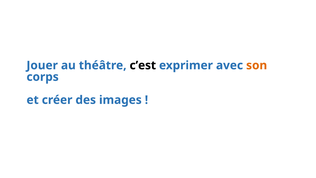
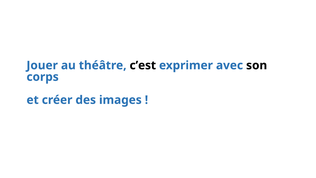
son colour: orange -> black (257, 65)
